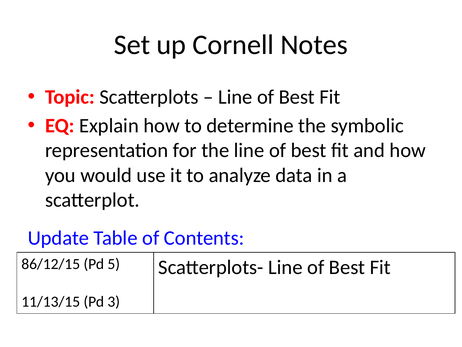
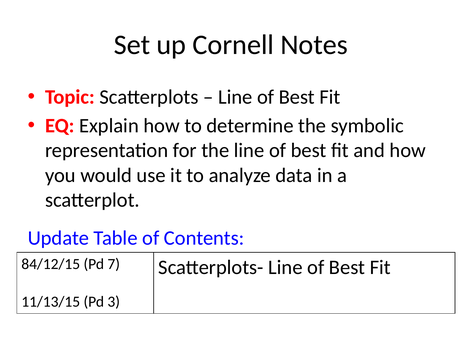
86/12/15: 86/12/15 -> 84/12/15 (51, 264)
5: 5 -> 7 (114, 264)
